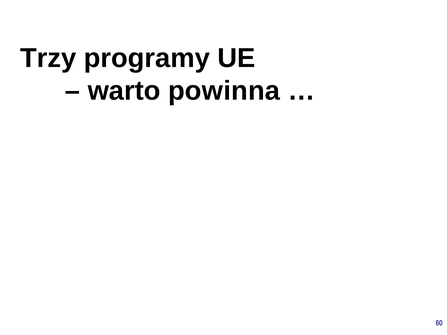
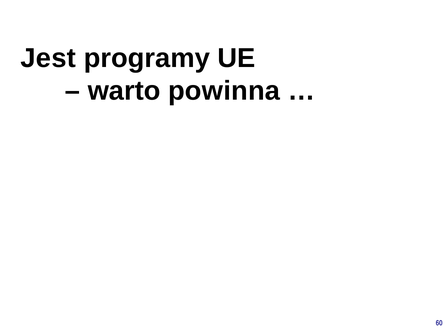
Trzy: Trzy -> Jest (48, 58)
